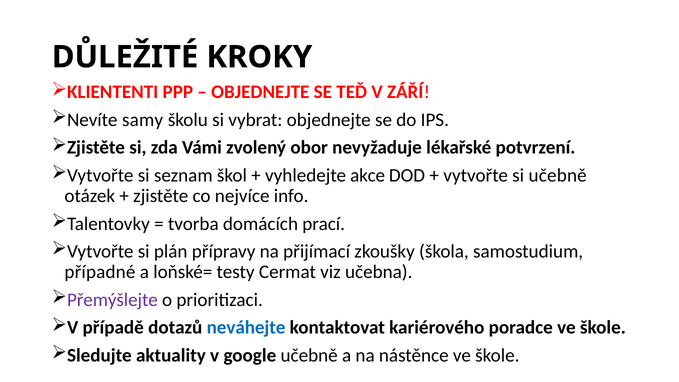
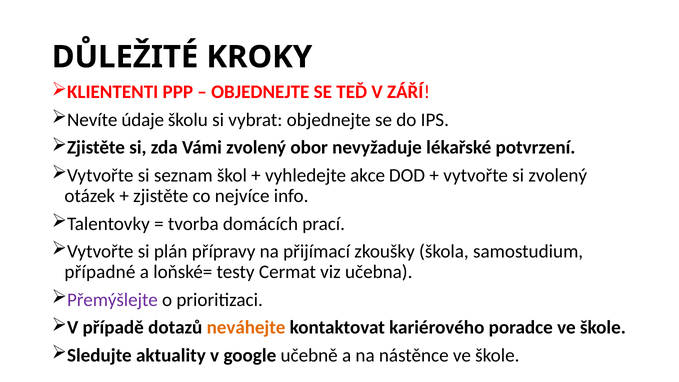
samy: samy -> údaje (143, 120)
si učebně: učebně -> zvolený (558, 175)
neváhejte colour: blue -> orange (246, 327)
